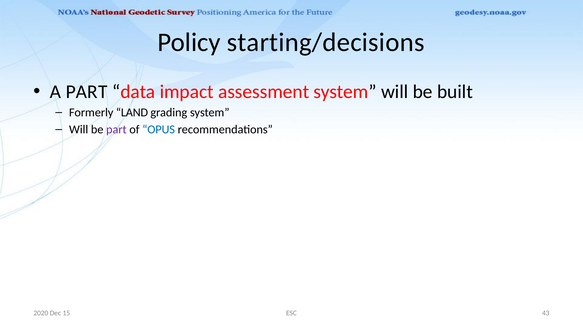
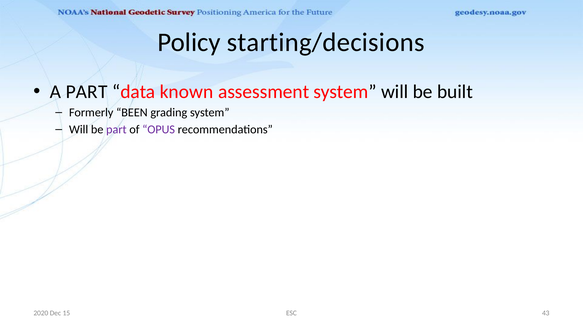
impact: impact -> known (187, 92)
LAND: LAND -> BEEN (132, 113)
OPUS colour: blue -> purple (159, 130)
